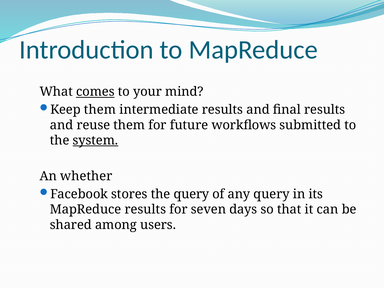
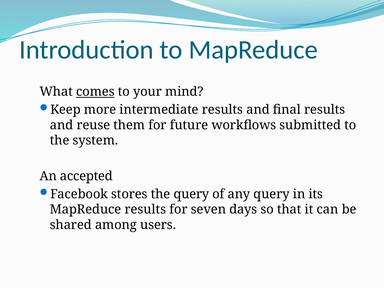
Keep them: them -> more (100, 110)
system underline: present -> none (95, 140)
whether: whether -> accepted (86, 176)
